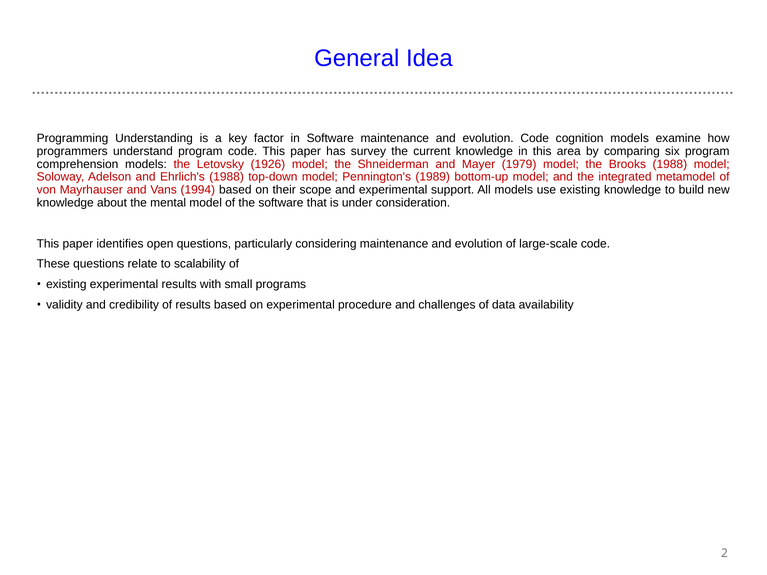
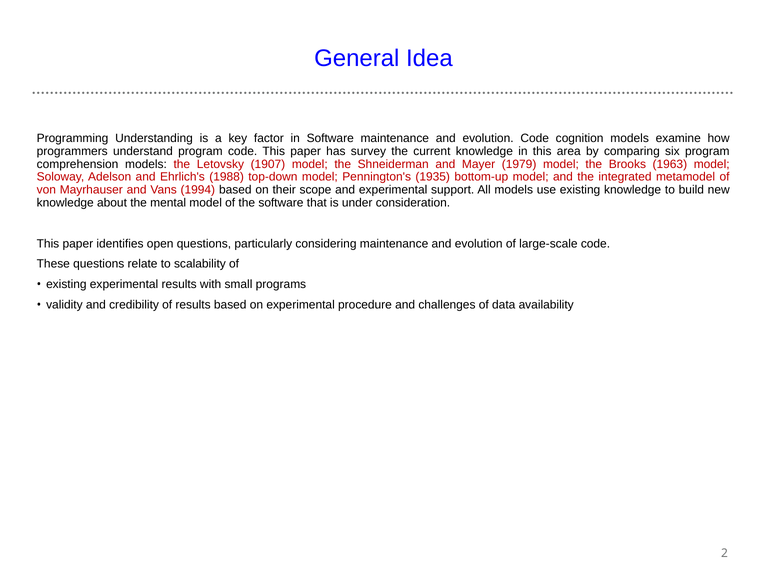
1926: 1926 -> 1907 (268, 164)
Brooks 1988: 1988 -> 1963 (670, 164)
1989: 1989 -> 1935 (433, 177)
